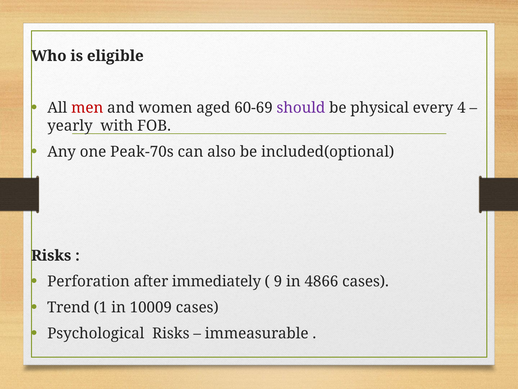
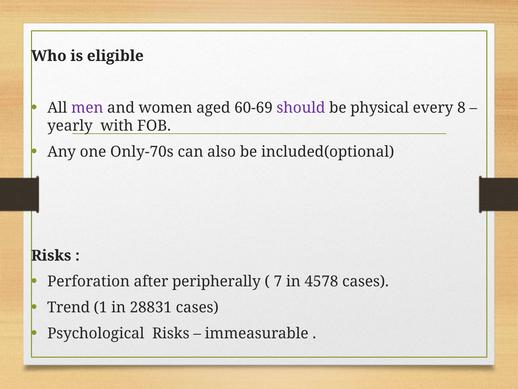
men colour: red -> purple (87, 108)
4: 4 -> 8 (461, 108)
Peak-70s: Peak-70s -> Only-70s (142, 152)
immediately: immediately -> peripherally (216, 281)
9: 9 -> 7 (278, 281)
4866: 4866 -> 4578 (321, 281)
10009: 10009 -> 28831 (151, 307)
